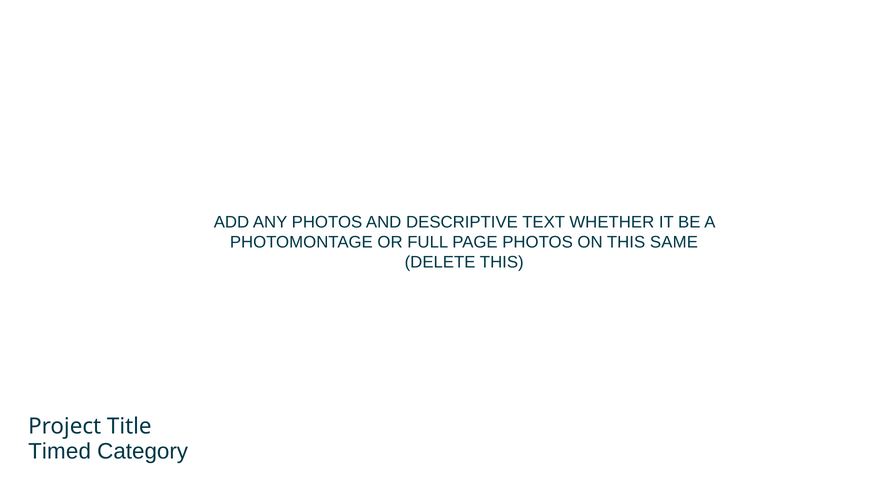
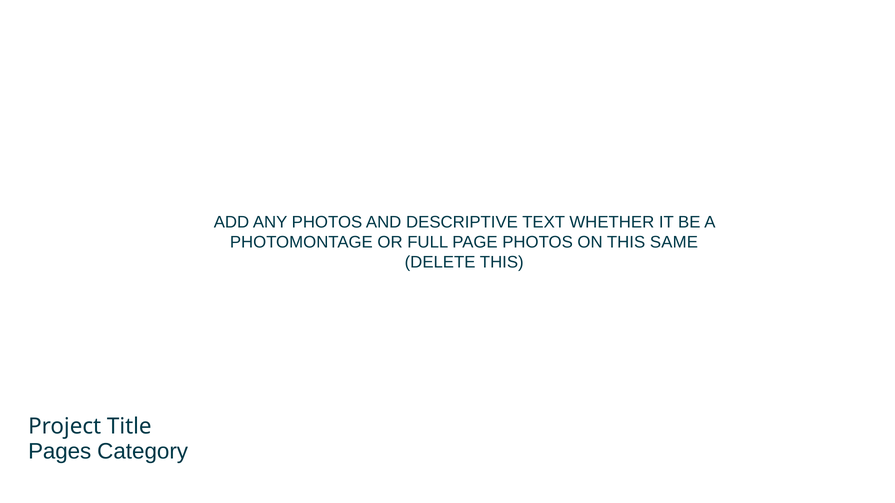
Timed: Timed -> Pages (60, 452)
